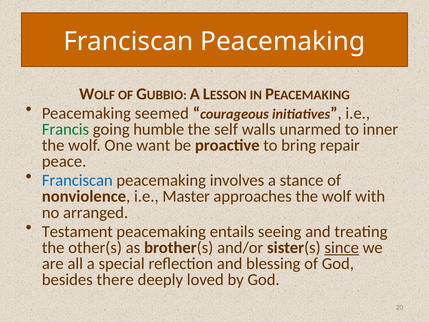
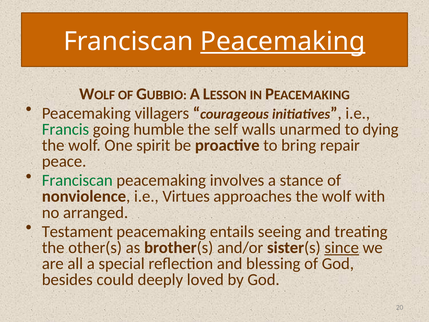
Peacemaking underline: none -> present (283, 42)
seemed: seemed -> villagers (162, 113)
inner: inner -> dying (380, 129)
want: want -> spirit (153, 145)
Franciscan colour: blue -> green (77, 180)
Master: Master -> Virtues (186, 196)
there: there -> could (115, 280)
